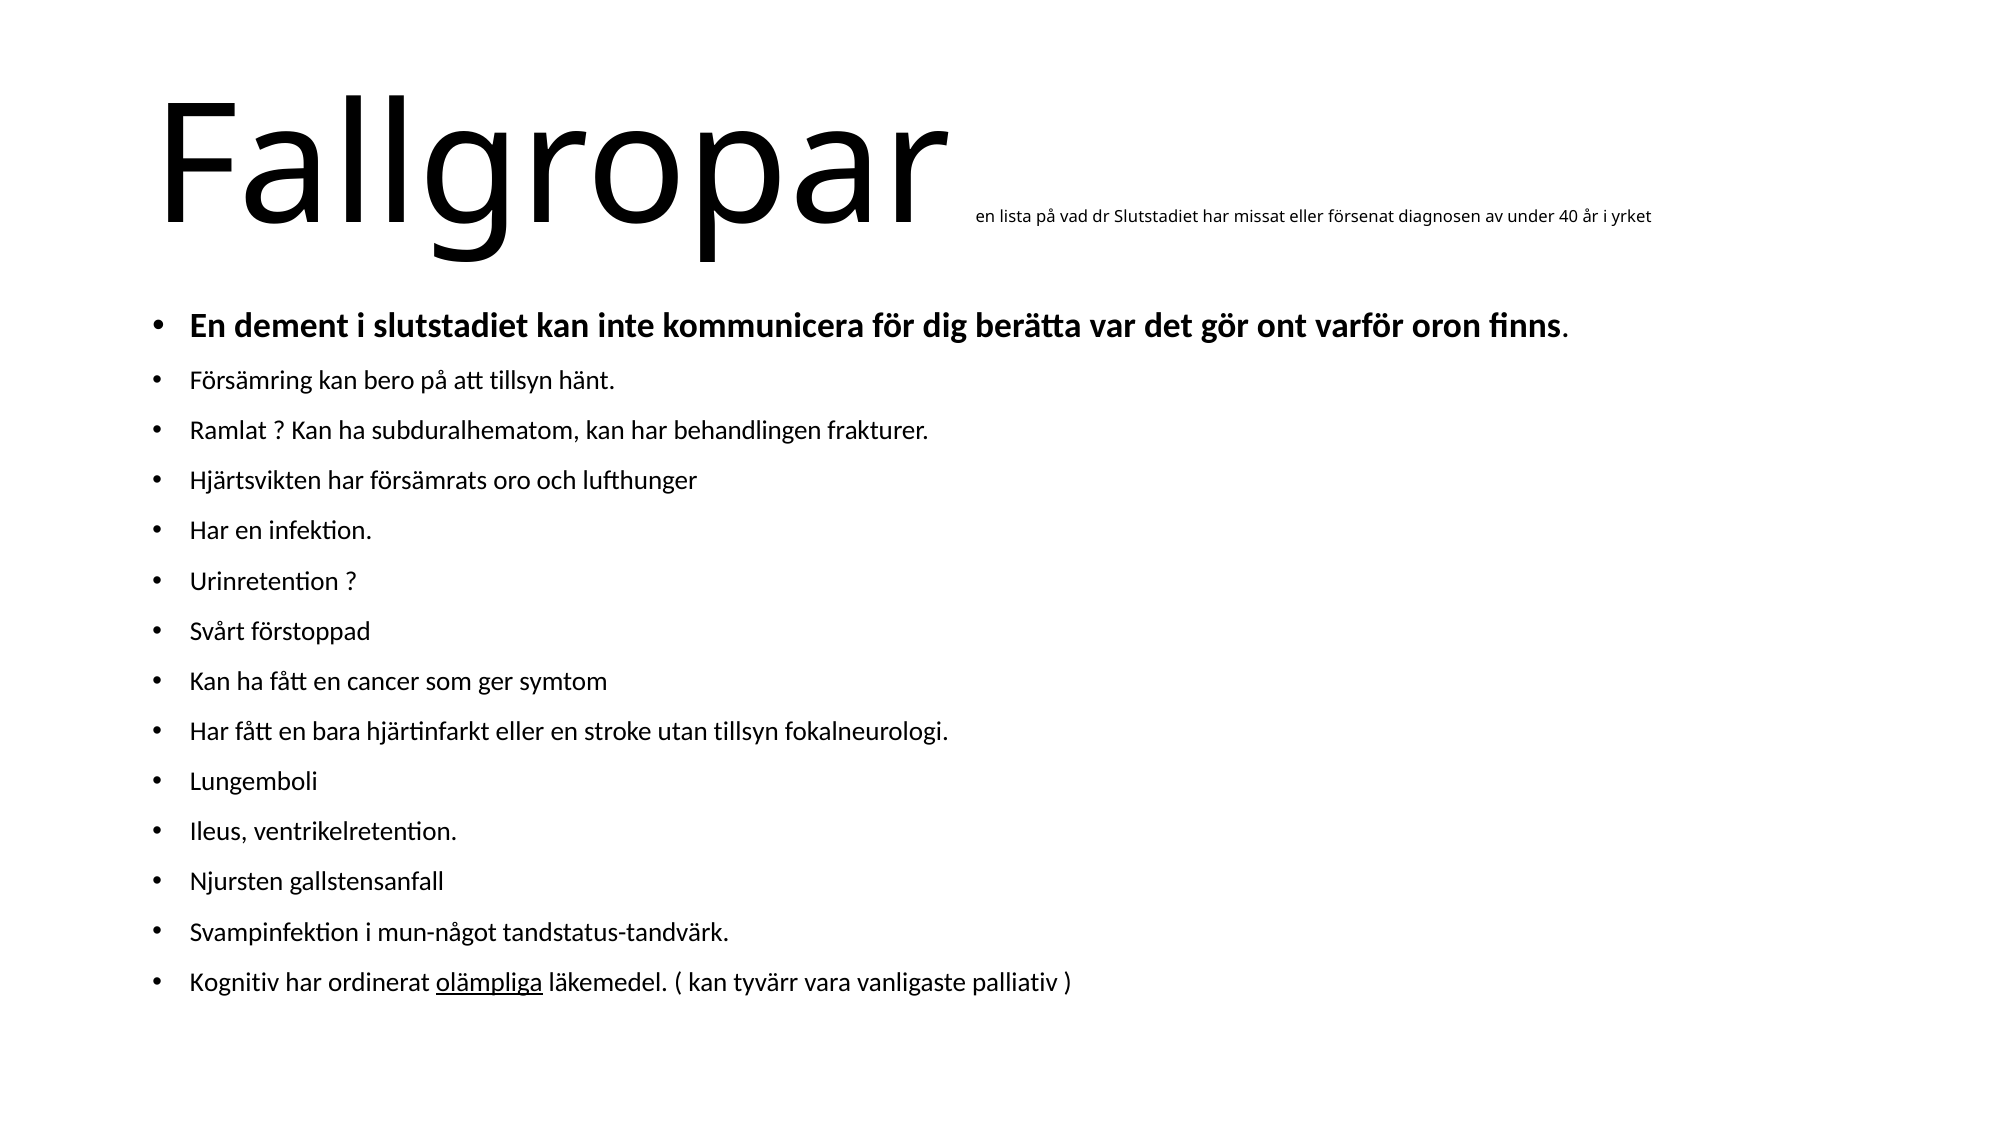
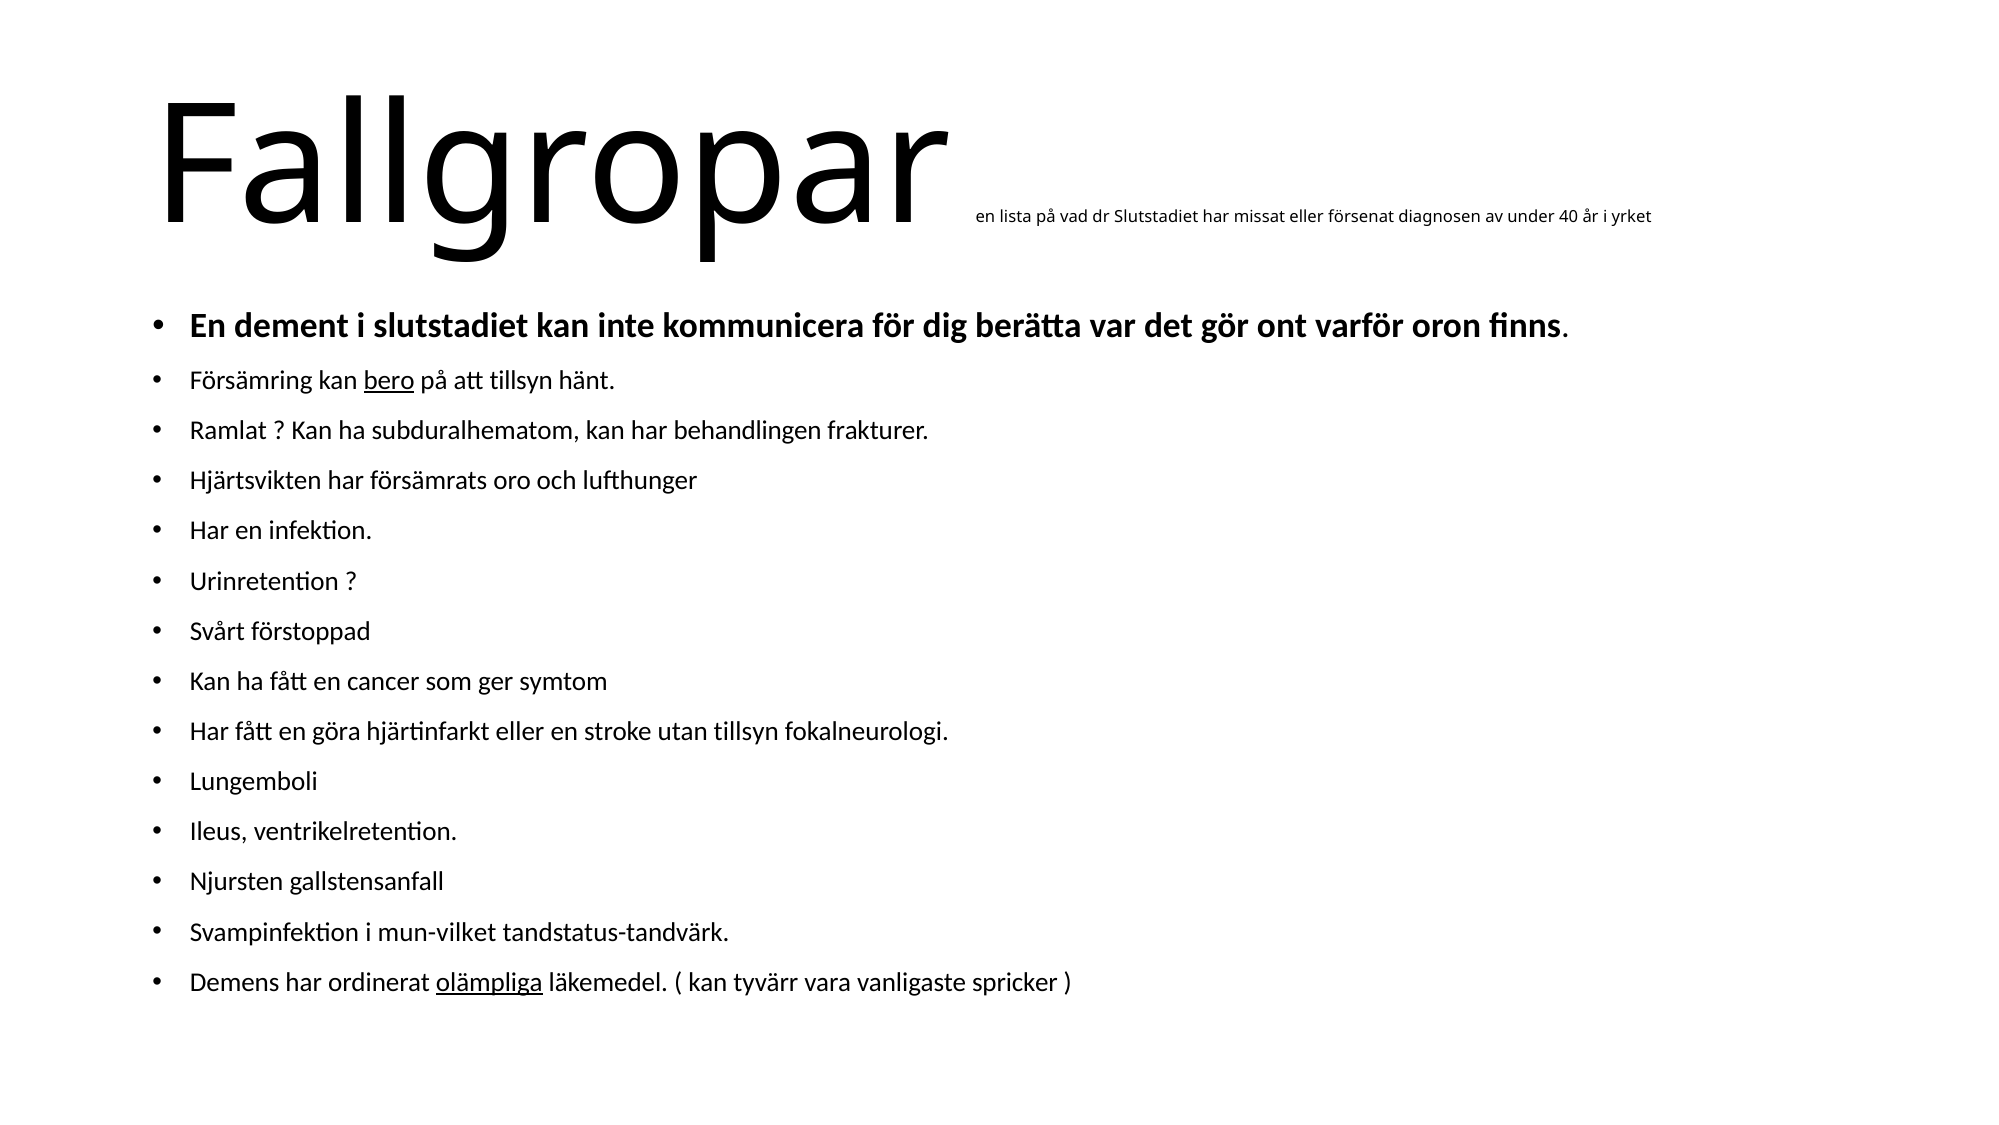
bero underline: none -> present (389, 380)
bara: bara -> göra (336, 731)
mun-något: mun-något -> mun-vilket (437, 932)
Kognitiv: Kognitiv -> Demens (235, 982)
palliativ: palliativ -> spricker (1015, 982)
